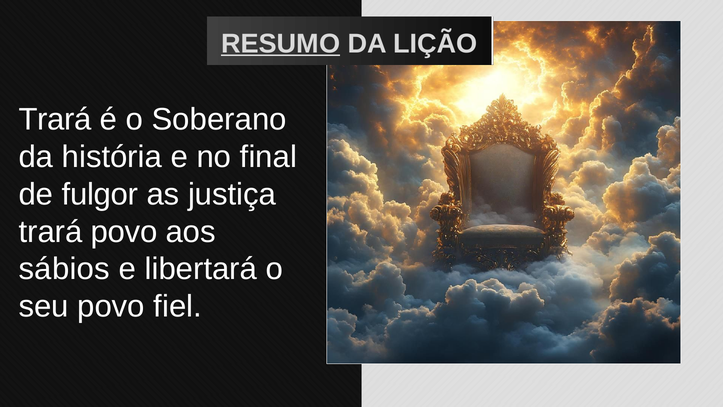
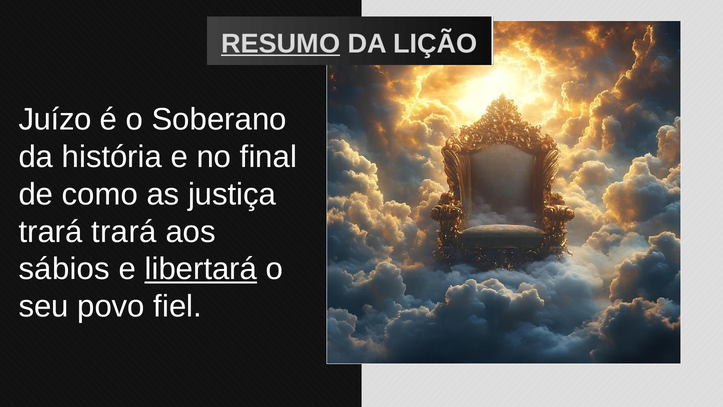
Trará: Trará -> Juízo (55, 120)
fulgor: fulgor -> como (100, 194)
trará povo: povo -> trará (124, 232)
libertará underline: none -> present (201, 269)
